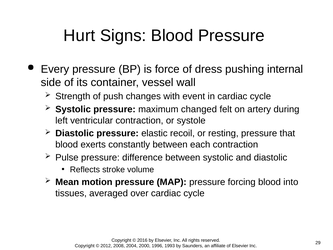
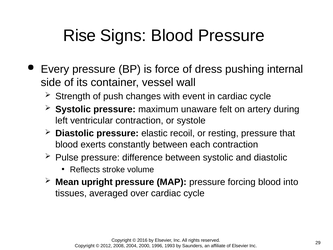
Hurt: Hurt -> Rise (80, 36)
changed: changed -> unaware (199, 109)
motion: motion -> upright (97, 182)
